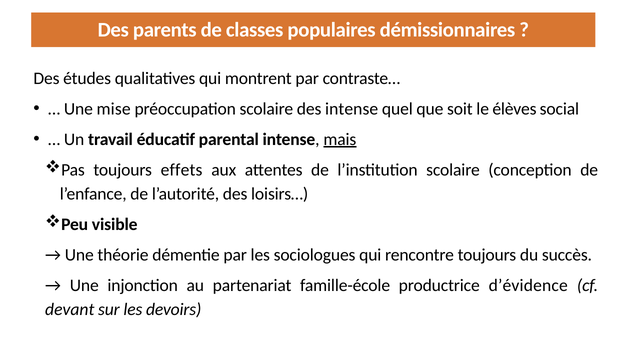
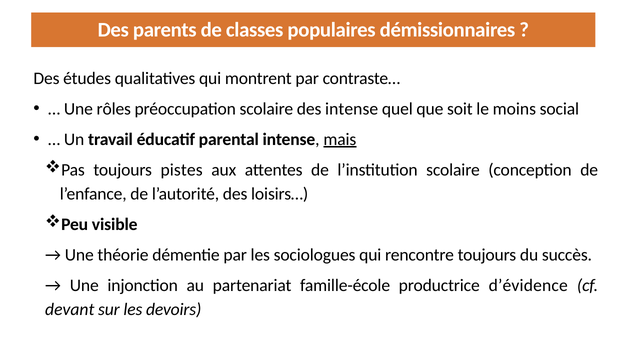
mise: mise -> rôles (114, 109)
élèves: élèves -> moins (514, 109)
effets: effets -> pistes (182, 170)
